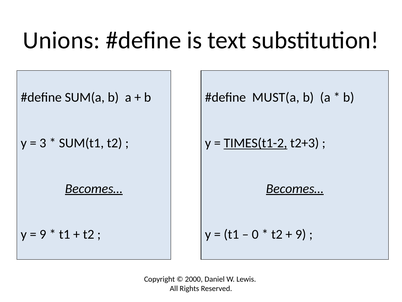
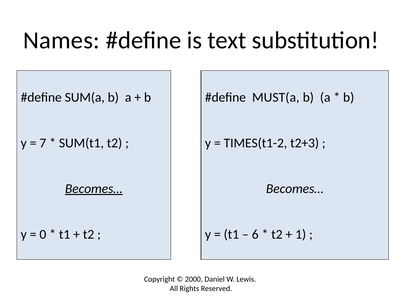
Unions: Unions -> Names (61, 40)
3: 3 -> 7 (43, 143)
TIMES(t1-2 underline: present -> none (255, 143)
Becomes… underline: present -> none (295, 188)
9: 9 -> 0 (43, 234)
0: 0 -> 6 (255, 234)
9: 9 -> 1 (301, 234)
